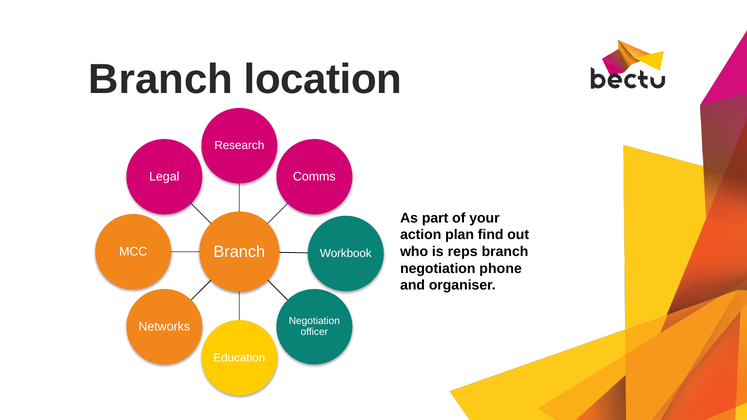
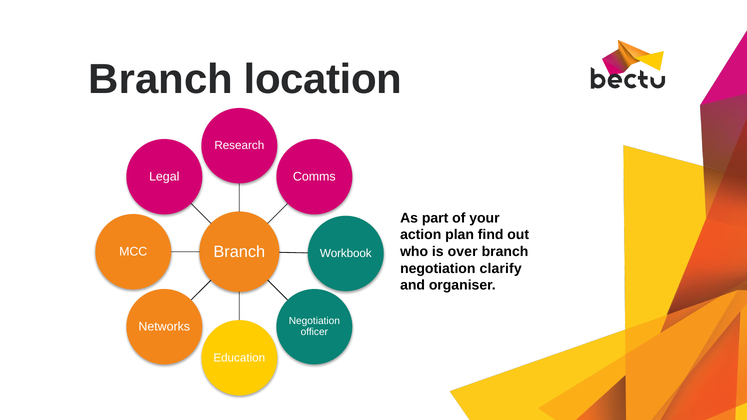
reps: reps -> over (463, 252)
phone: phone -> clarify (501, 269)
